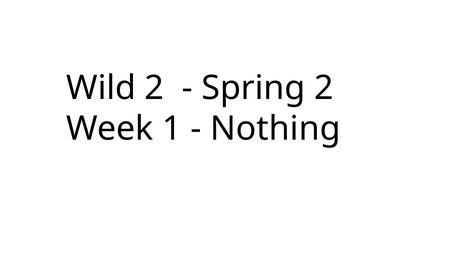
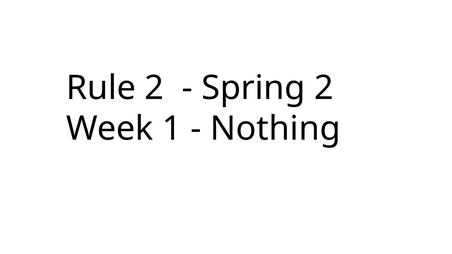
Wild: Wild -> Rule (101, 88)
